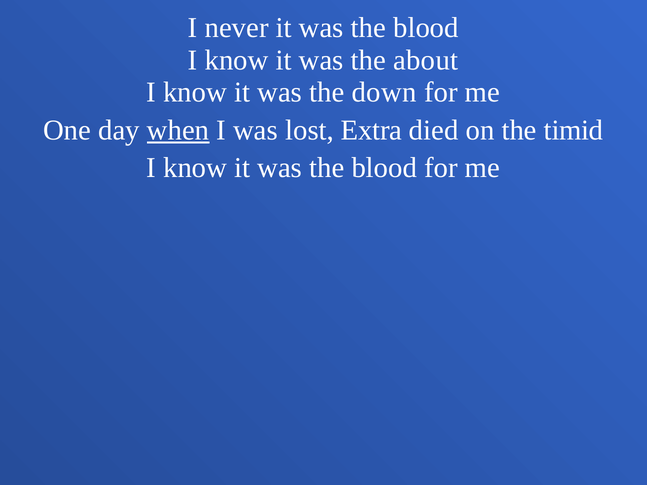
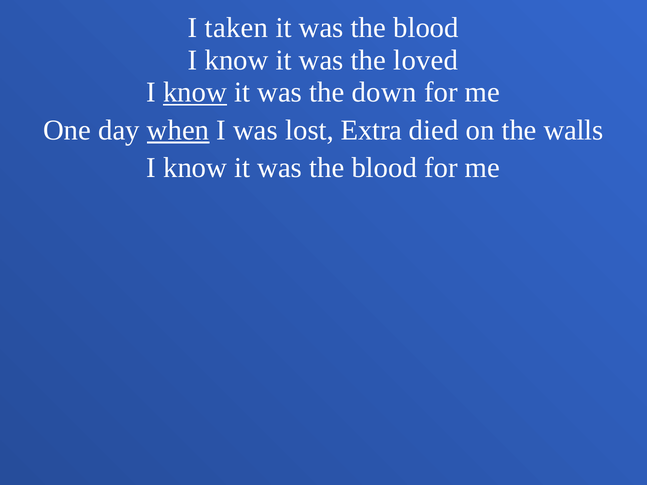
never: never -> taken (237, 28)
about: about -> loved (426, 60)
know underline: none -> present (195, 93)
timid: timid -> walls (574, 130)
